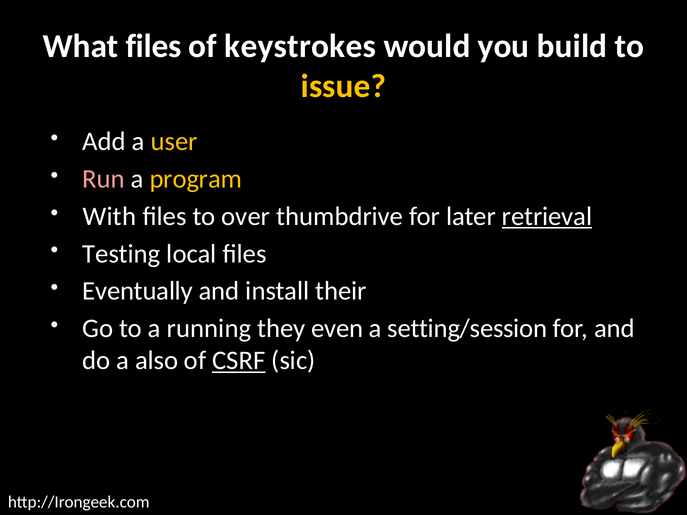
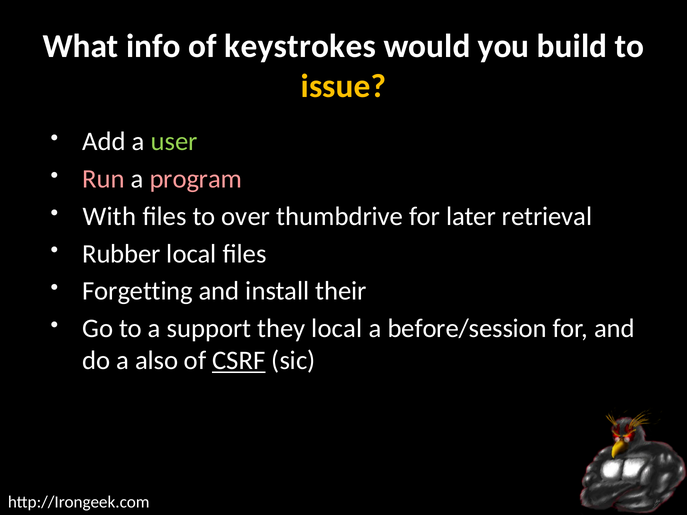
What files: files -> info (153, 46)
user colour: yellow -> light green (174, 142)
program colour: yellow -> pink (196, 179)
retrieval underline: present -> none (547, 216)
Testing: Testing -> Rubber (121, 254)
Eventually: Eventually -> Forgetting (138, 291)
running: running -> support (209, 329)
they even: even -> local (337, 329)
setting/session: setting/session -> before/session (467, 329)
